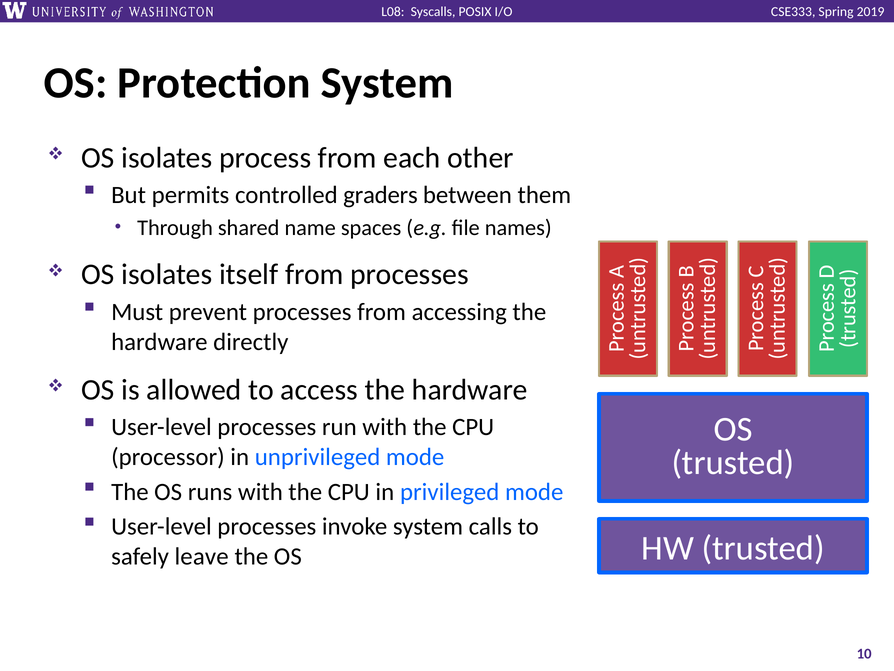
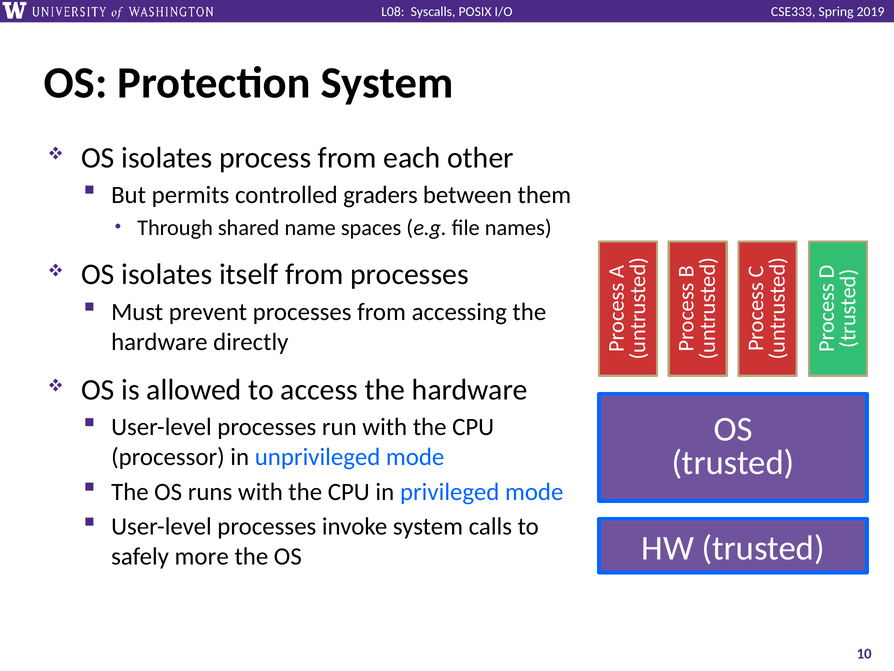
leave: leave -> more (202, 556)
